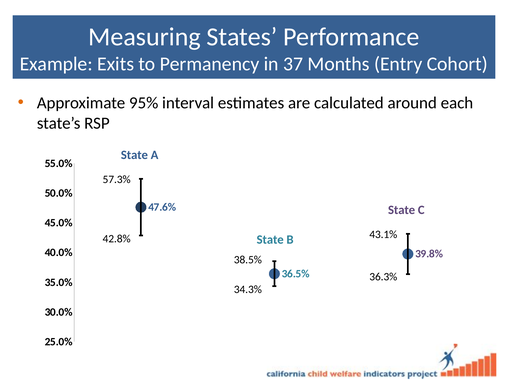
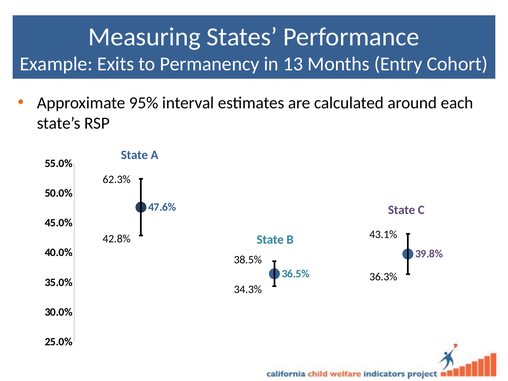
37: 37 -> 13 (293, 64)
57.3%: 57.3% -> 62.3% (117, 179)
